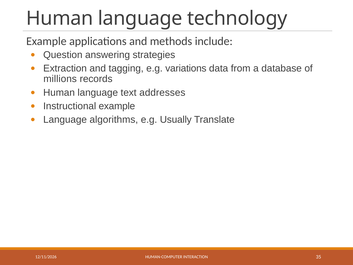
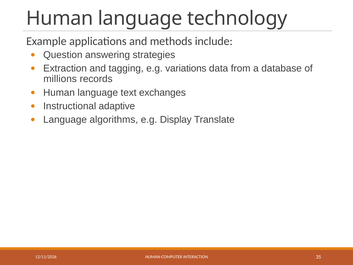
addresses: addresses -> exchanges (162, 92)
Instructional example: example -> adaptive (117, 106)
Usually: Usually -> Display (176, 120)
